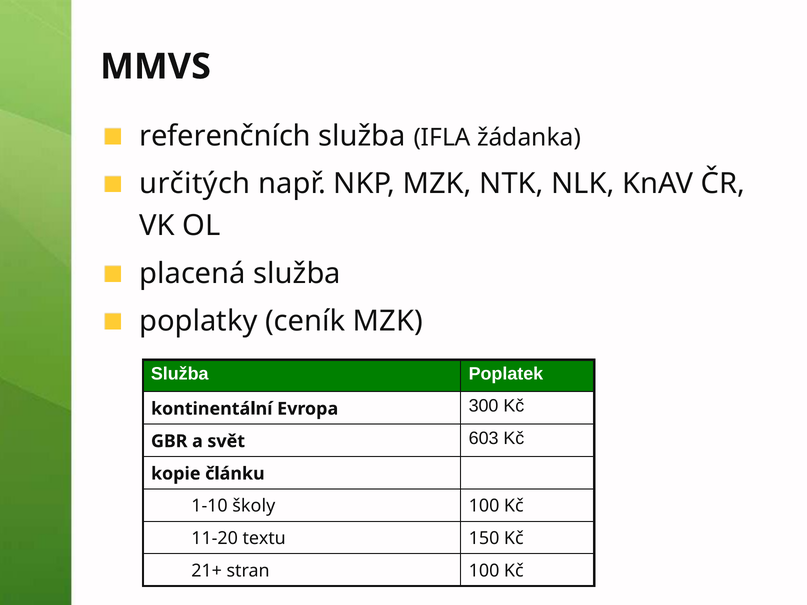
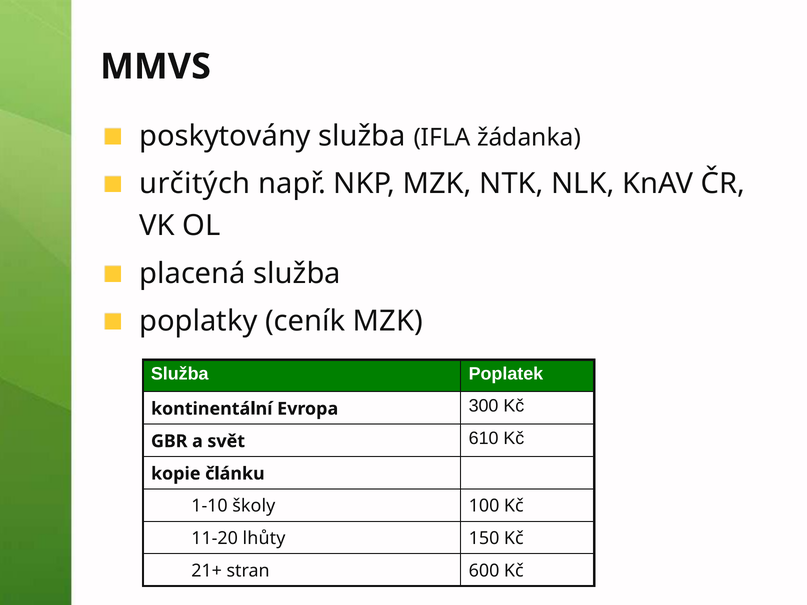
referenčních: referenčních -> poskytovány (225, 136)
603: 603 -> 610 (484, 438)
textu: textu -> lhůty (264, 539)
stran 100: 100 -> 600 (484, 571)
